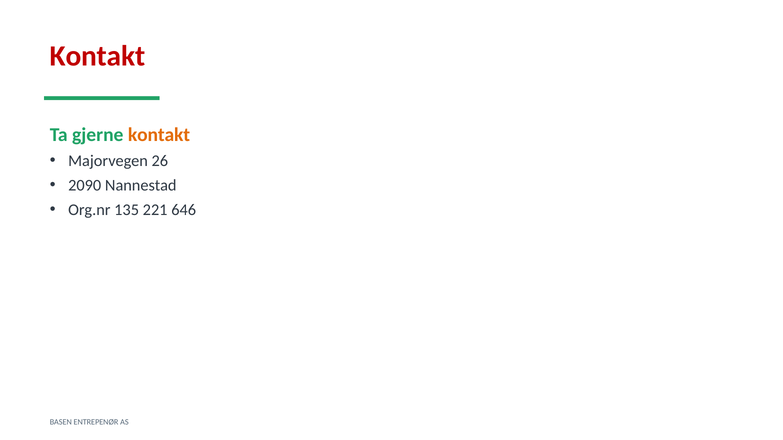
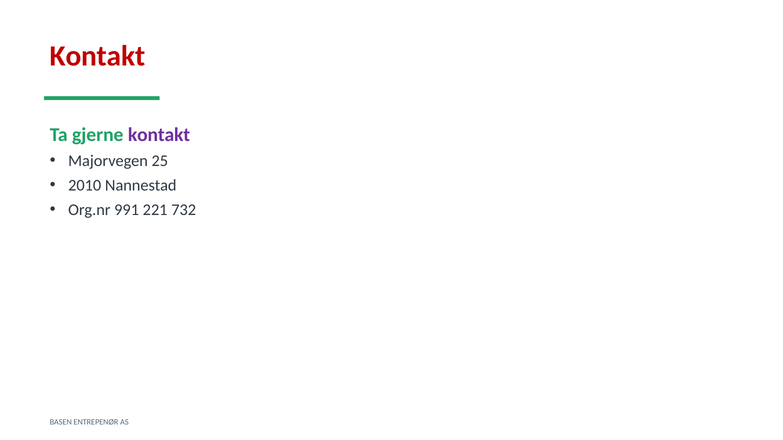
kontakt colour: orange -> purple (159, 135)
26: 26 -> 25 (160, 161)
2090: 2090 -> 2010 (85, 185)
135: 135 -> 991 (127, 210)
646: 646 -> 732 (184, 210)
